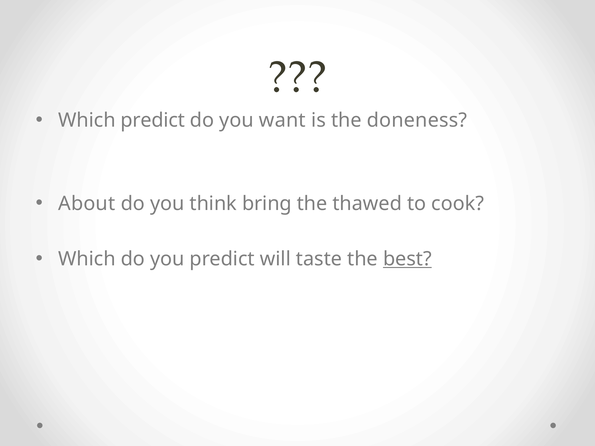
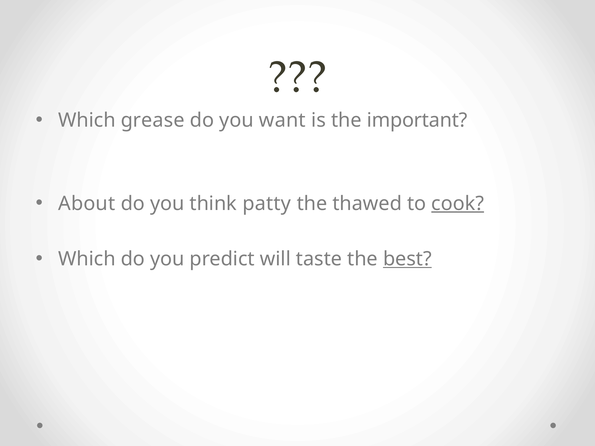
Which predict: predict -> grease (153, 120)
doneness: doneness -> important (417, 120)
bring: bring -> patty (267, 204)
cook underline: none -> present (458, 204)
